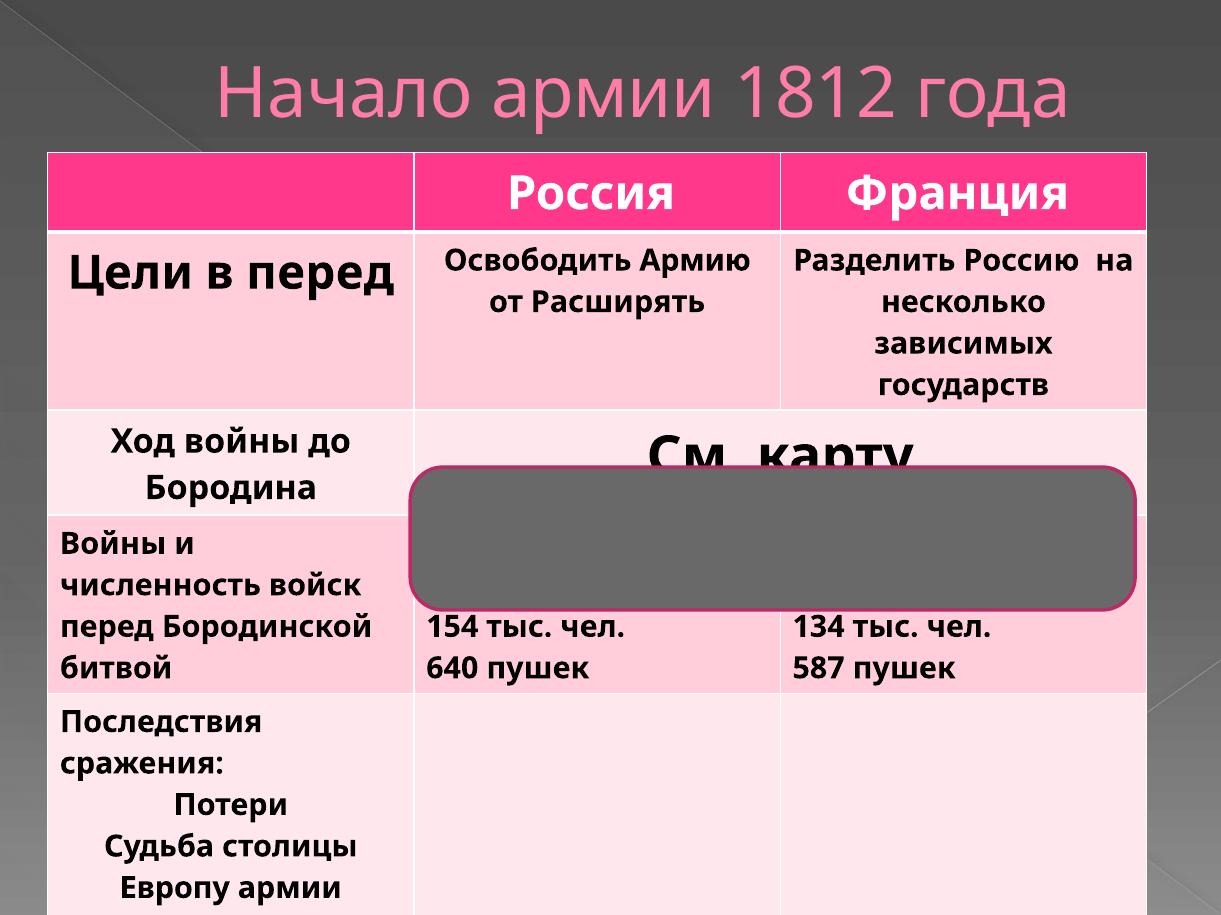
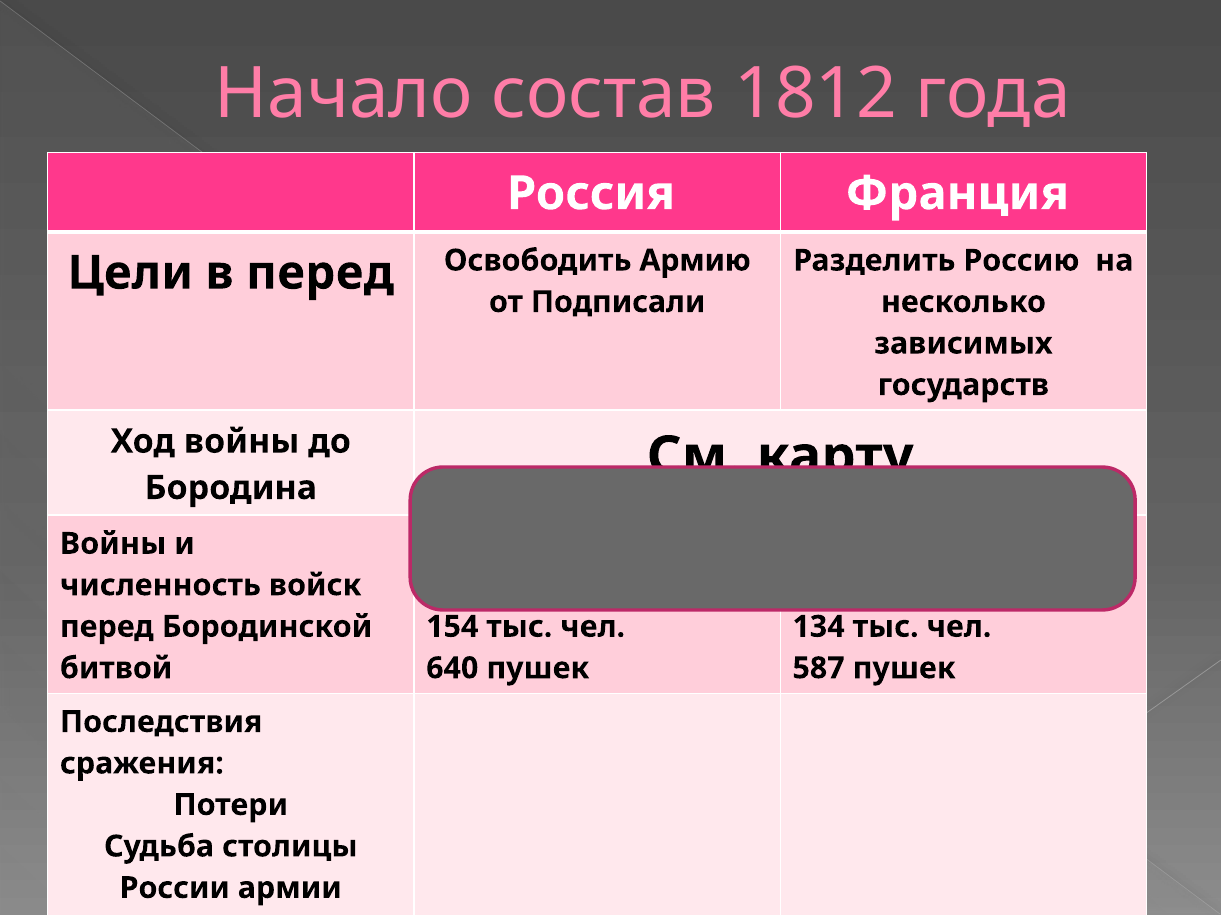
Начало армии: армии -> состав (604, 94)
Расширять: Расширять -> Подписали (618, 302)
Европу: Европу -> России (175, 889)
